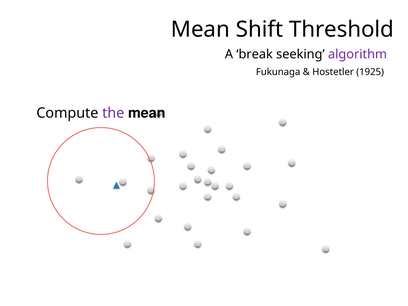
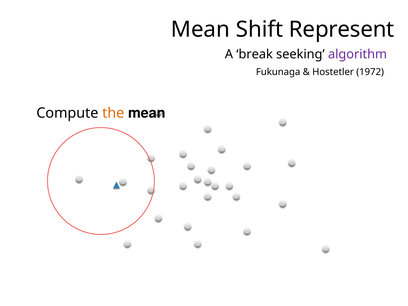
Threshold: Threshold -> Represent (342, 29)
1925: 1925 -> 1972 (370, 72)
the colour: purple -> orange (113, 113)
